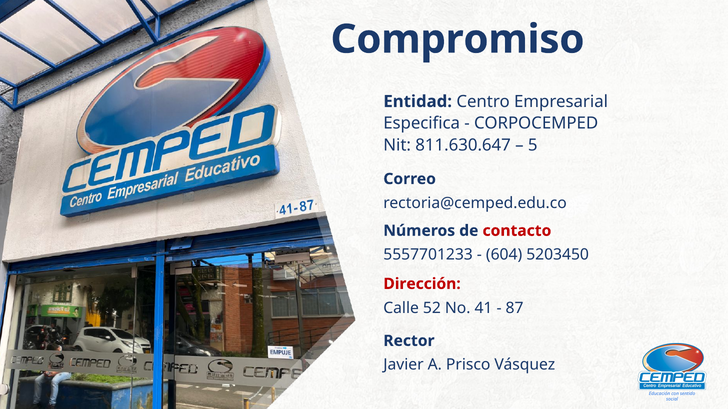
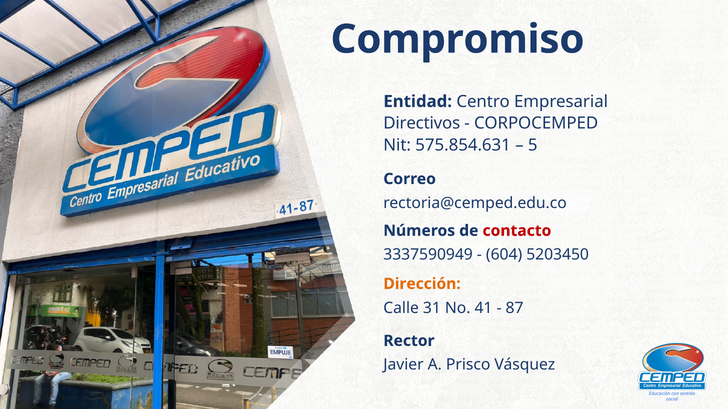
Especifica: Especifica -> Directivos (422, 123)
811.630.647: 811.630.647 -> 575.854.631 (463, 145)
5557701233: 5557701233 -> 3337590949 (428, 255)
Dirección colour: red -> orange (422, 284)
52: 52 -> 31 (432, 308)
